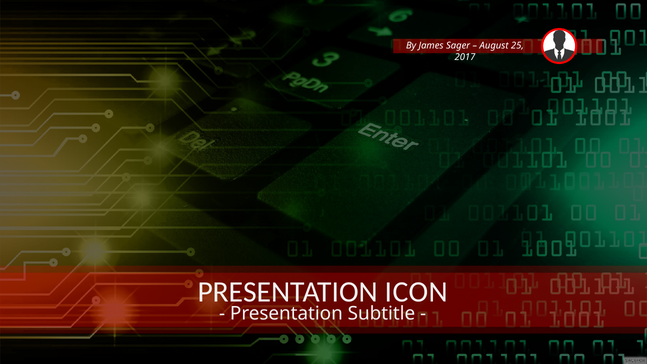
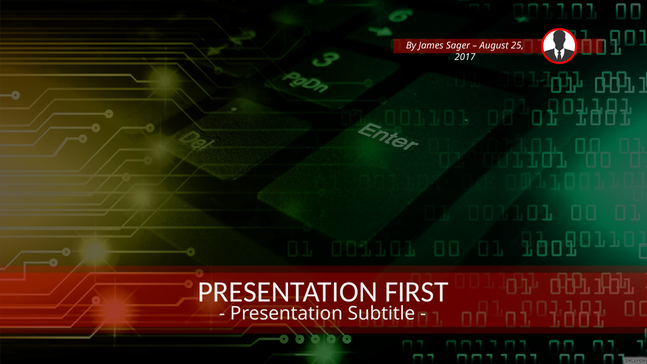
ICON: ICON -> FIRST (417, 292)
